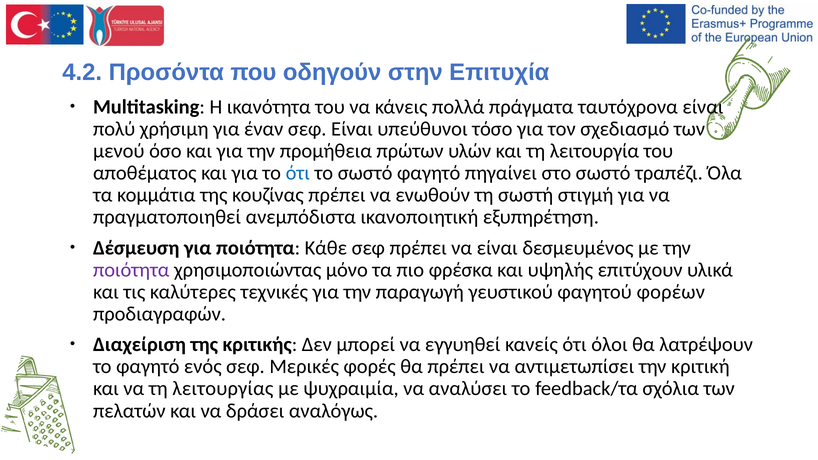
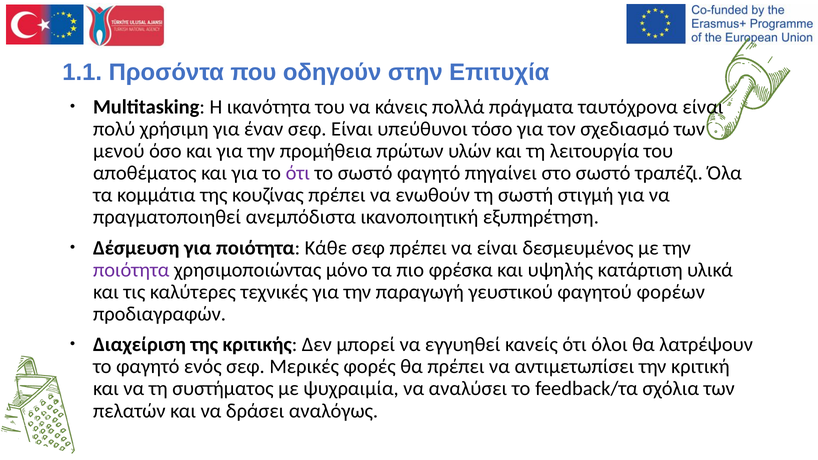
4.2: 4.2 -> 1.1 (82, 73)
ότι colour: blue -> purple (298, 173)
επιτύχουν: επιτύχουν -> κατάρτιση (640, 270)
λειτουργίας: λειτουργίας -> συστήματος (223, 389)
